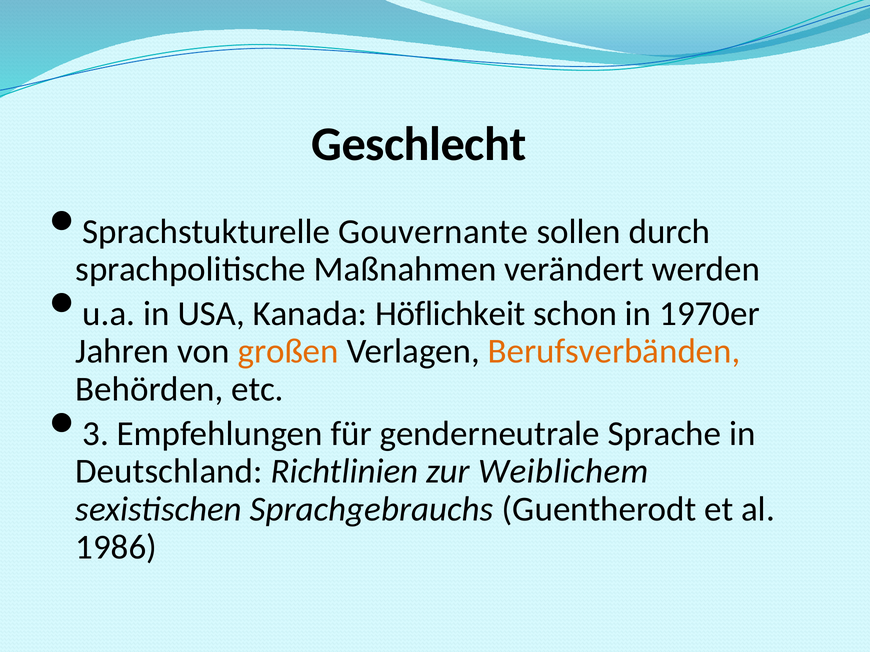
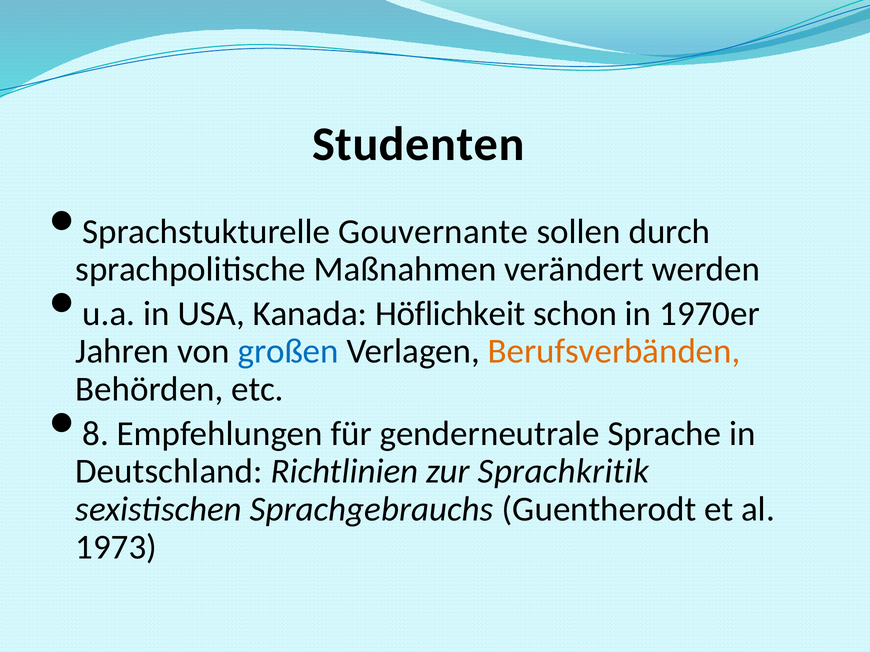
Geschlecht: Geschlecht -> Studenten (418, 144)
großen colour: orange -> blue (288, 352)
3: 3 -> 8 (96, 434)
Weiblichem: Weiblichem -> Sprachkritik (563, 472)
1986: 1986 -> 1973 (116, 547)
